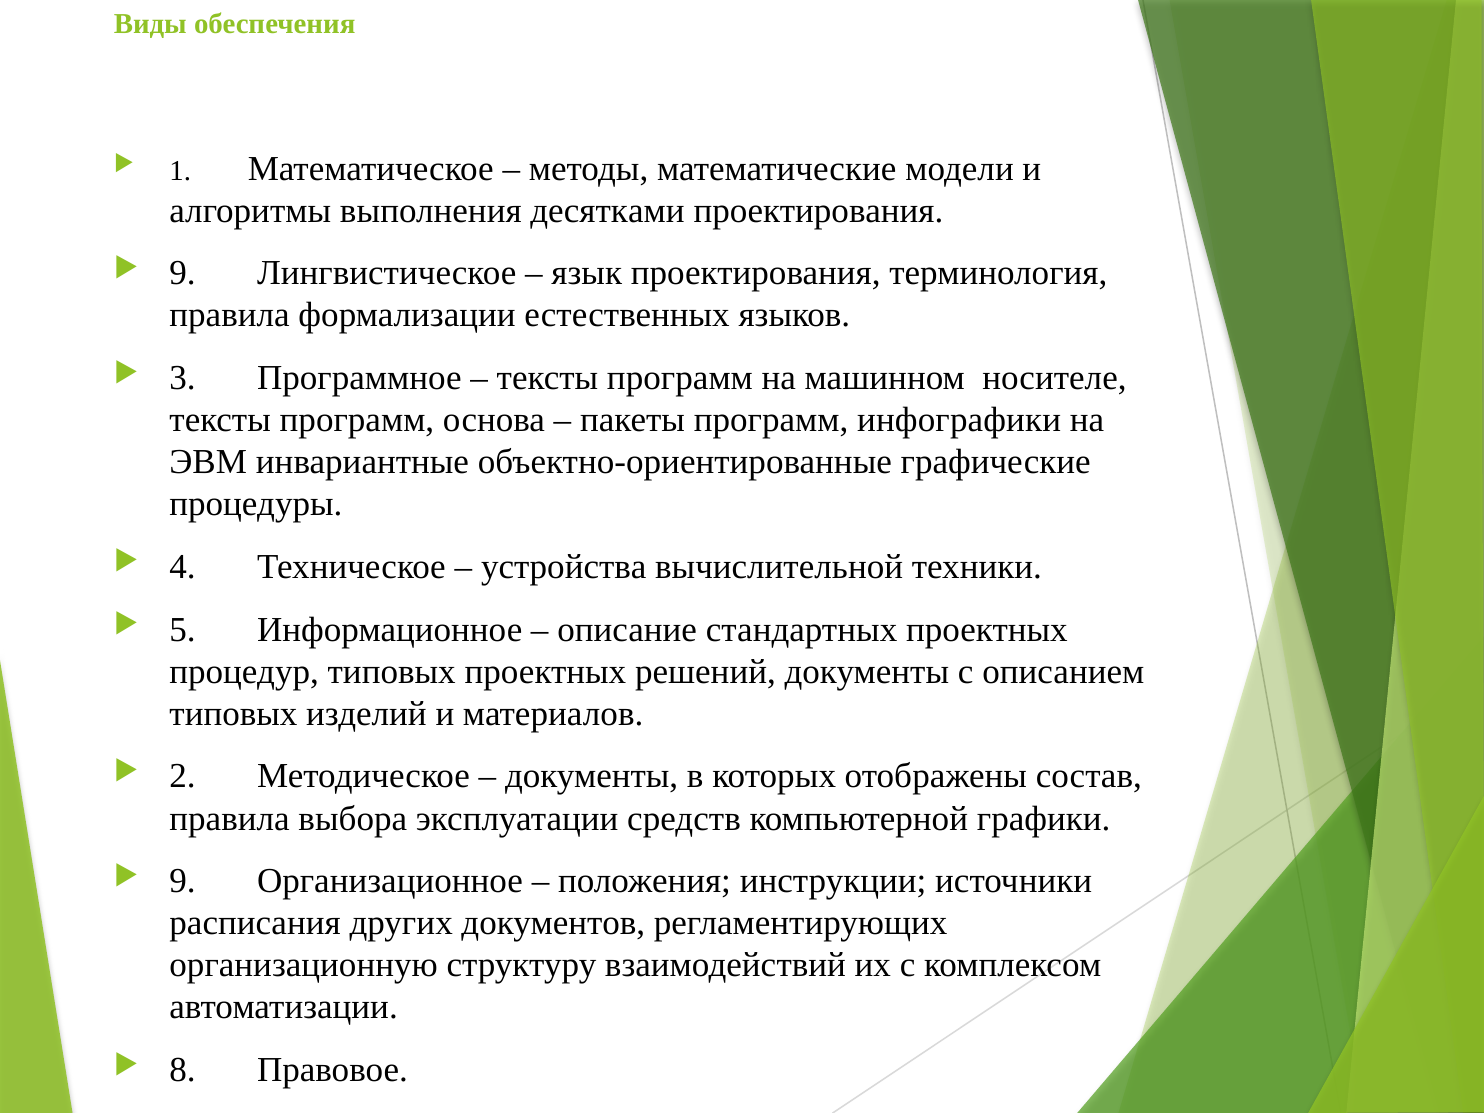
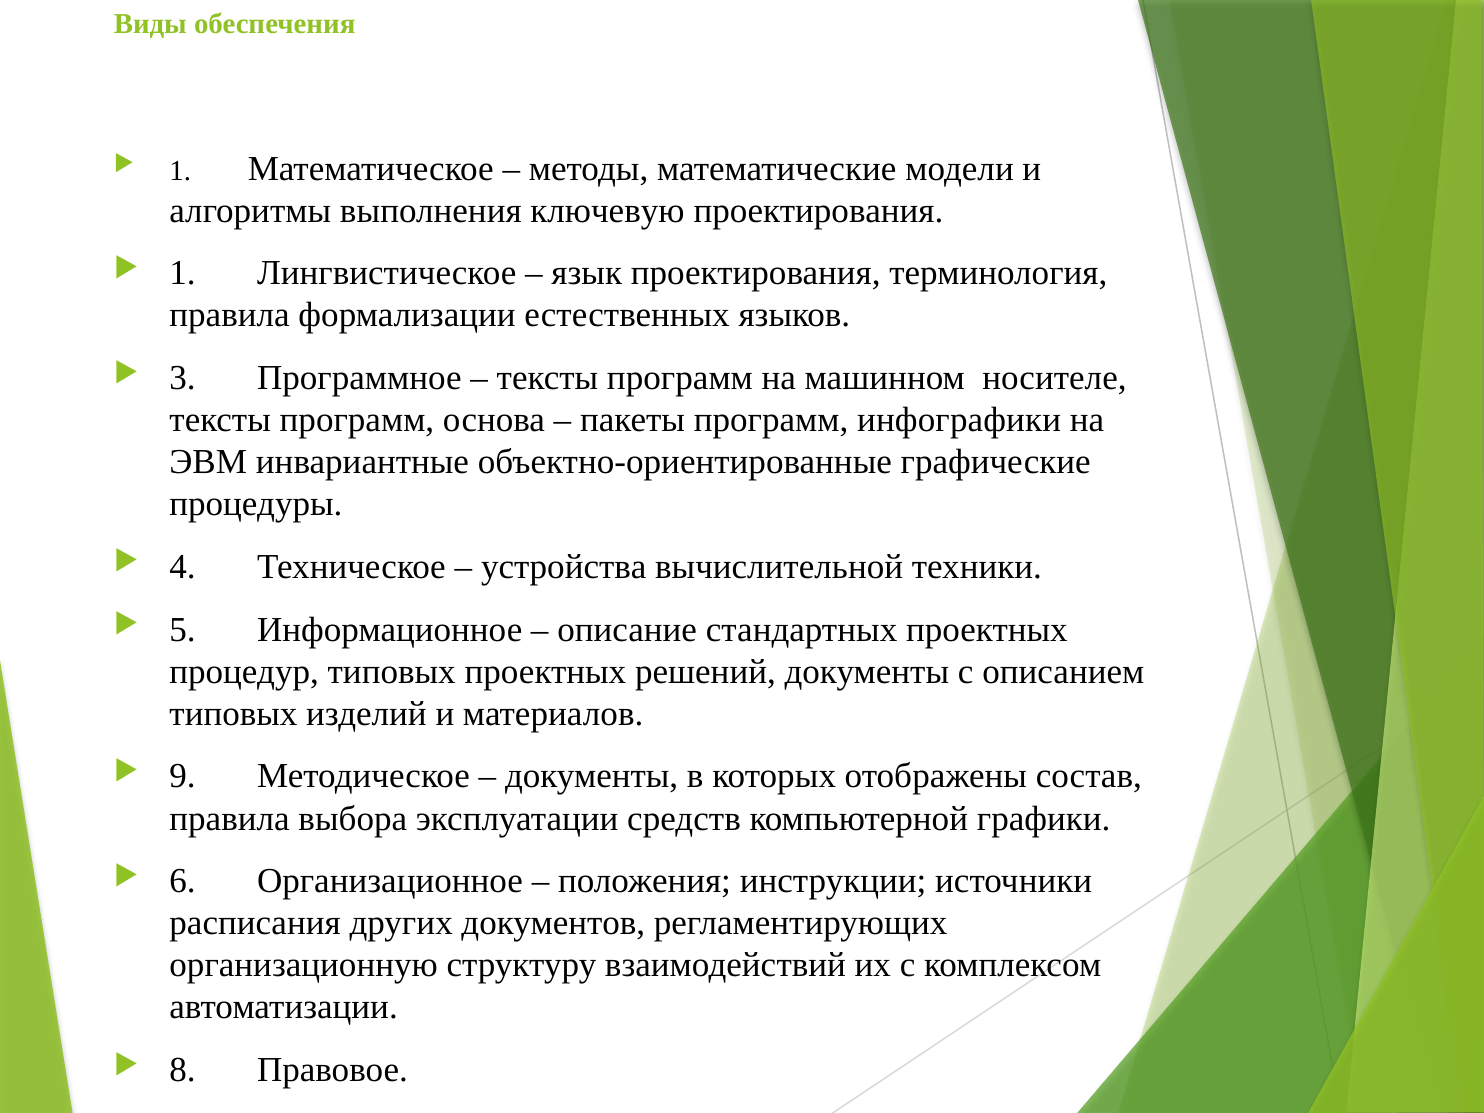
десятками: десятками -> ключевую (607, 211)
9: 9 -> 1 (183, 273)
2: 2 -> 9 (183, 776)
9: 9 -> 6 (183, 881)
